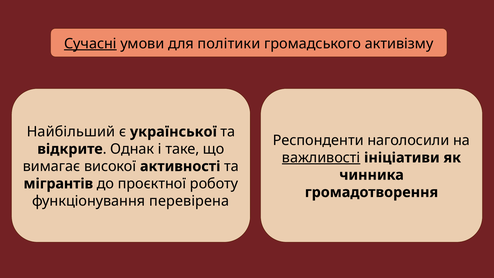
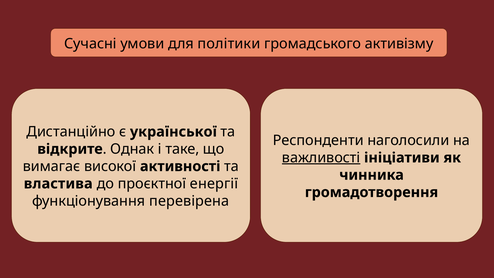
Сучасні underline: present -> none (90, 44)
Найбільший: Найбільший -> Дистанційно (71, 132)
мігрантів: мігрантів -> властива (58, 184)
роботу: роботу -> енергії (214, 184)
